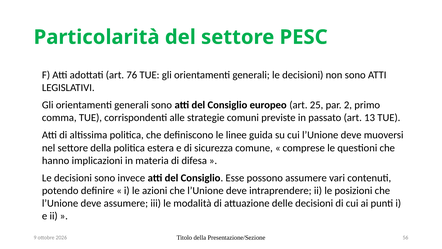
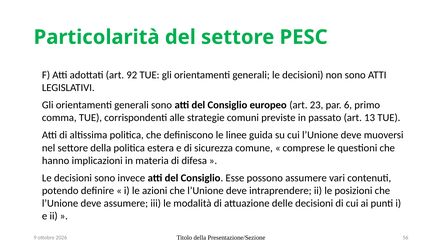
76: 76 -> 92 (132, 75)
25: 25 -> 23 (317, 105)
2: 2 -> 6 (348, 105)
